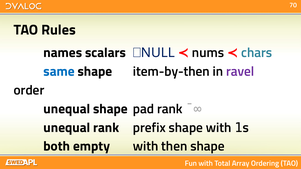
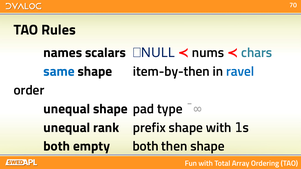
ravel colour: purple -> blue (240, 71)
pad rank: rank -> type (170, 109)
empty with: with -> both (146, 147)
